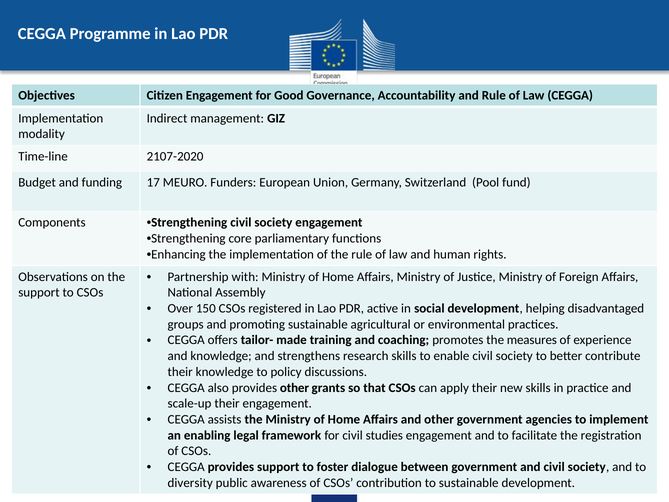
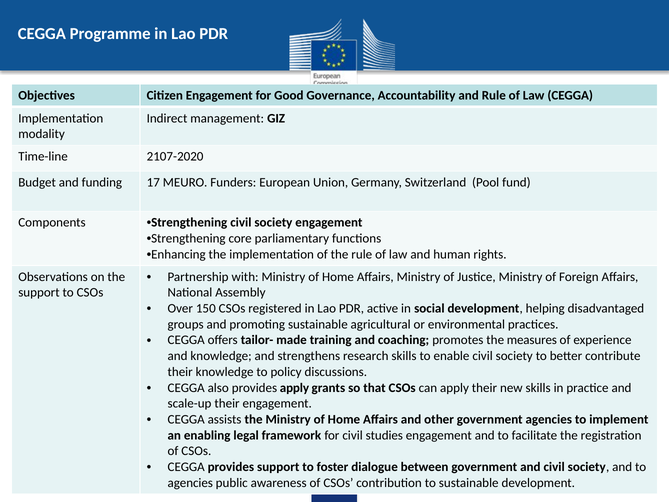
provides other: other -> apply (294, 388)
diversity: diversity -> agencies (190, 482)
